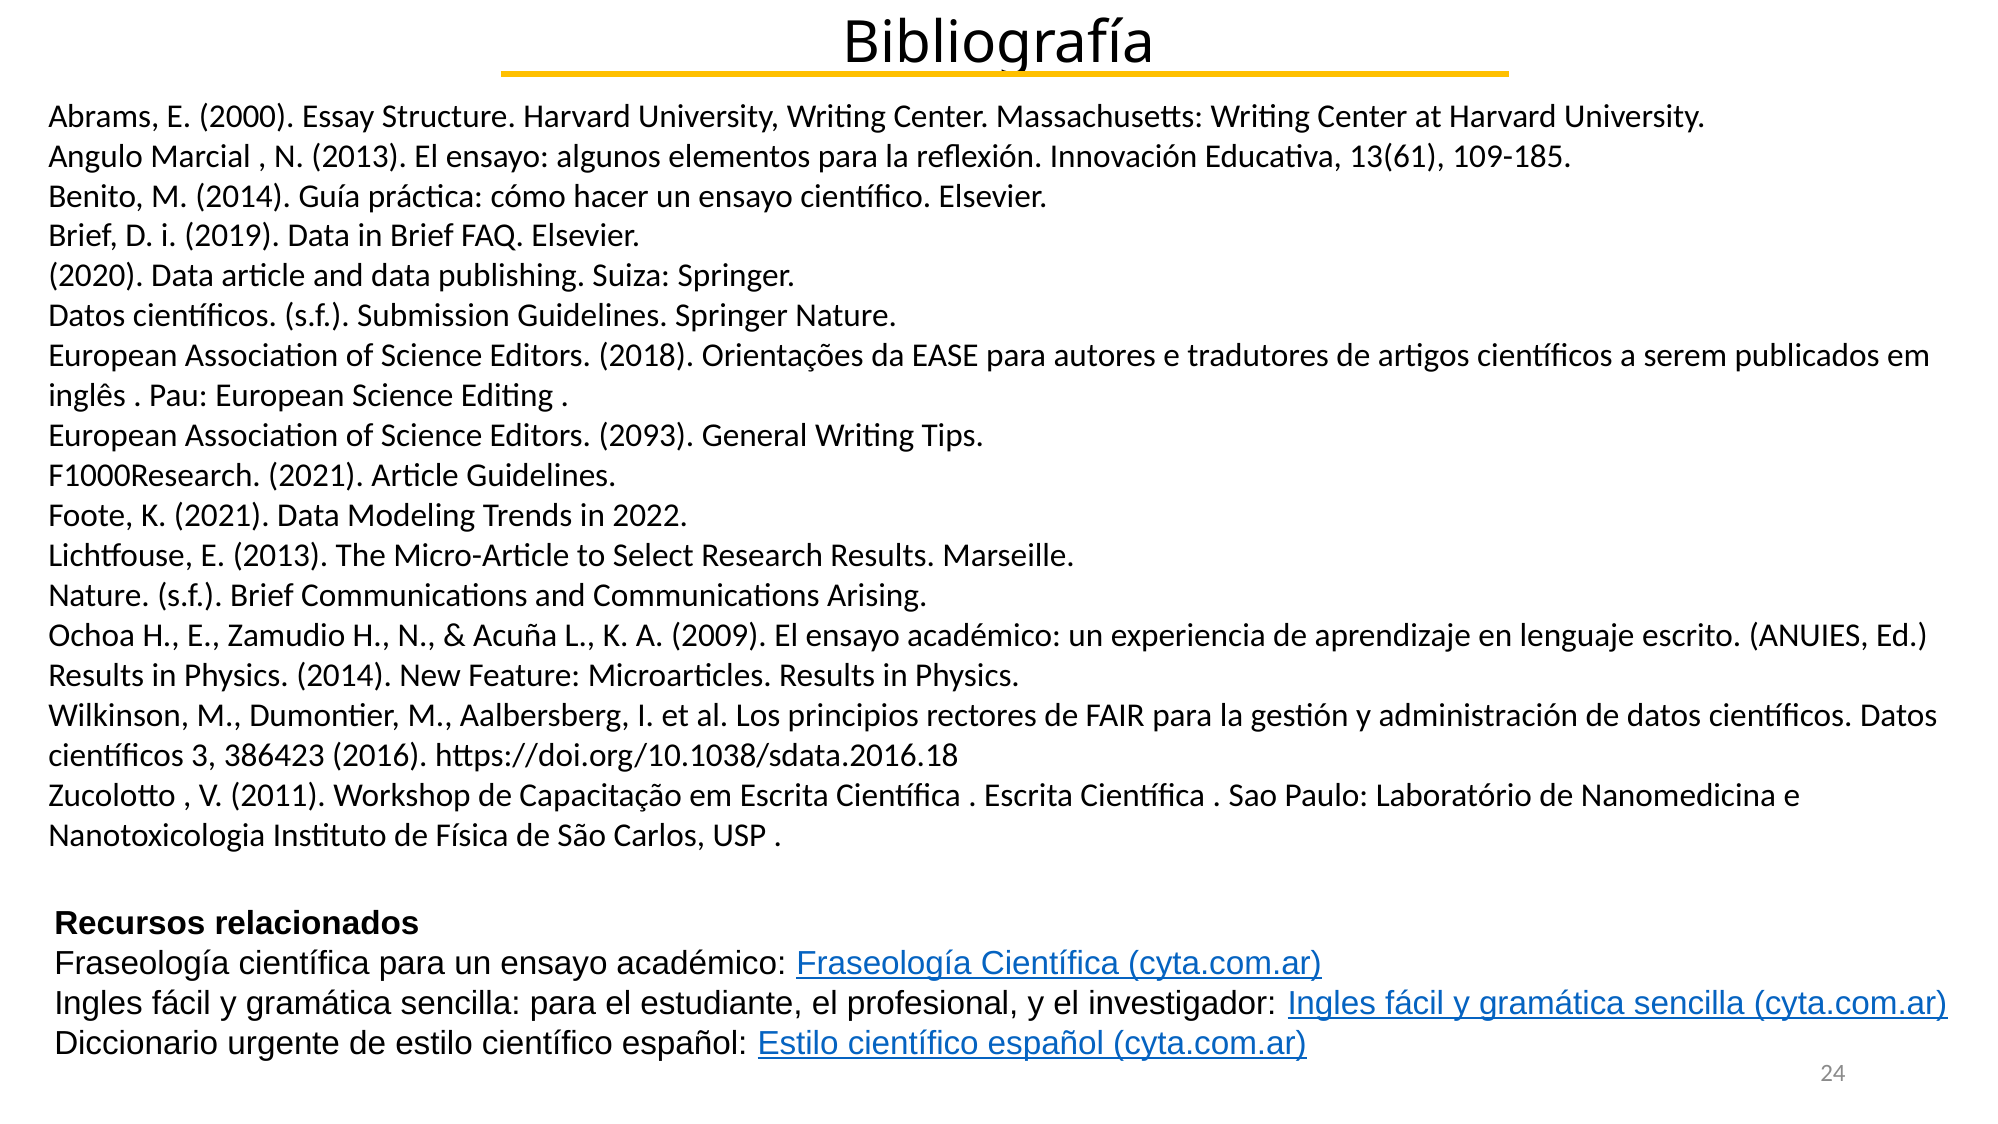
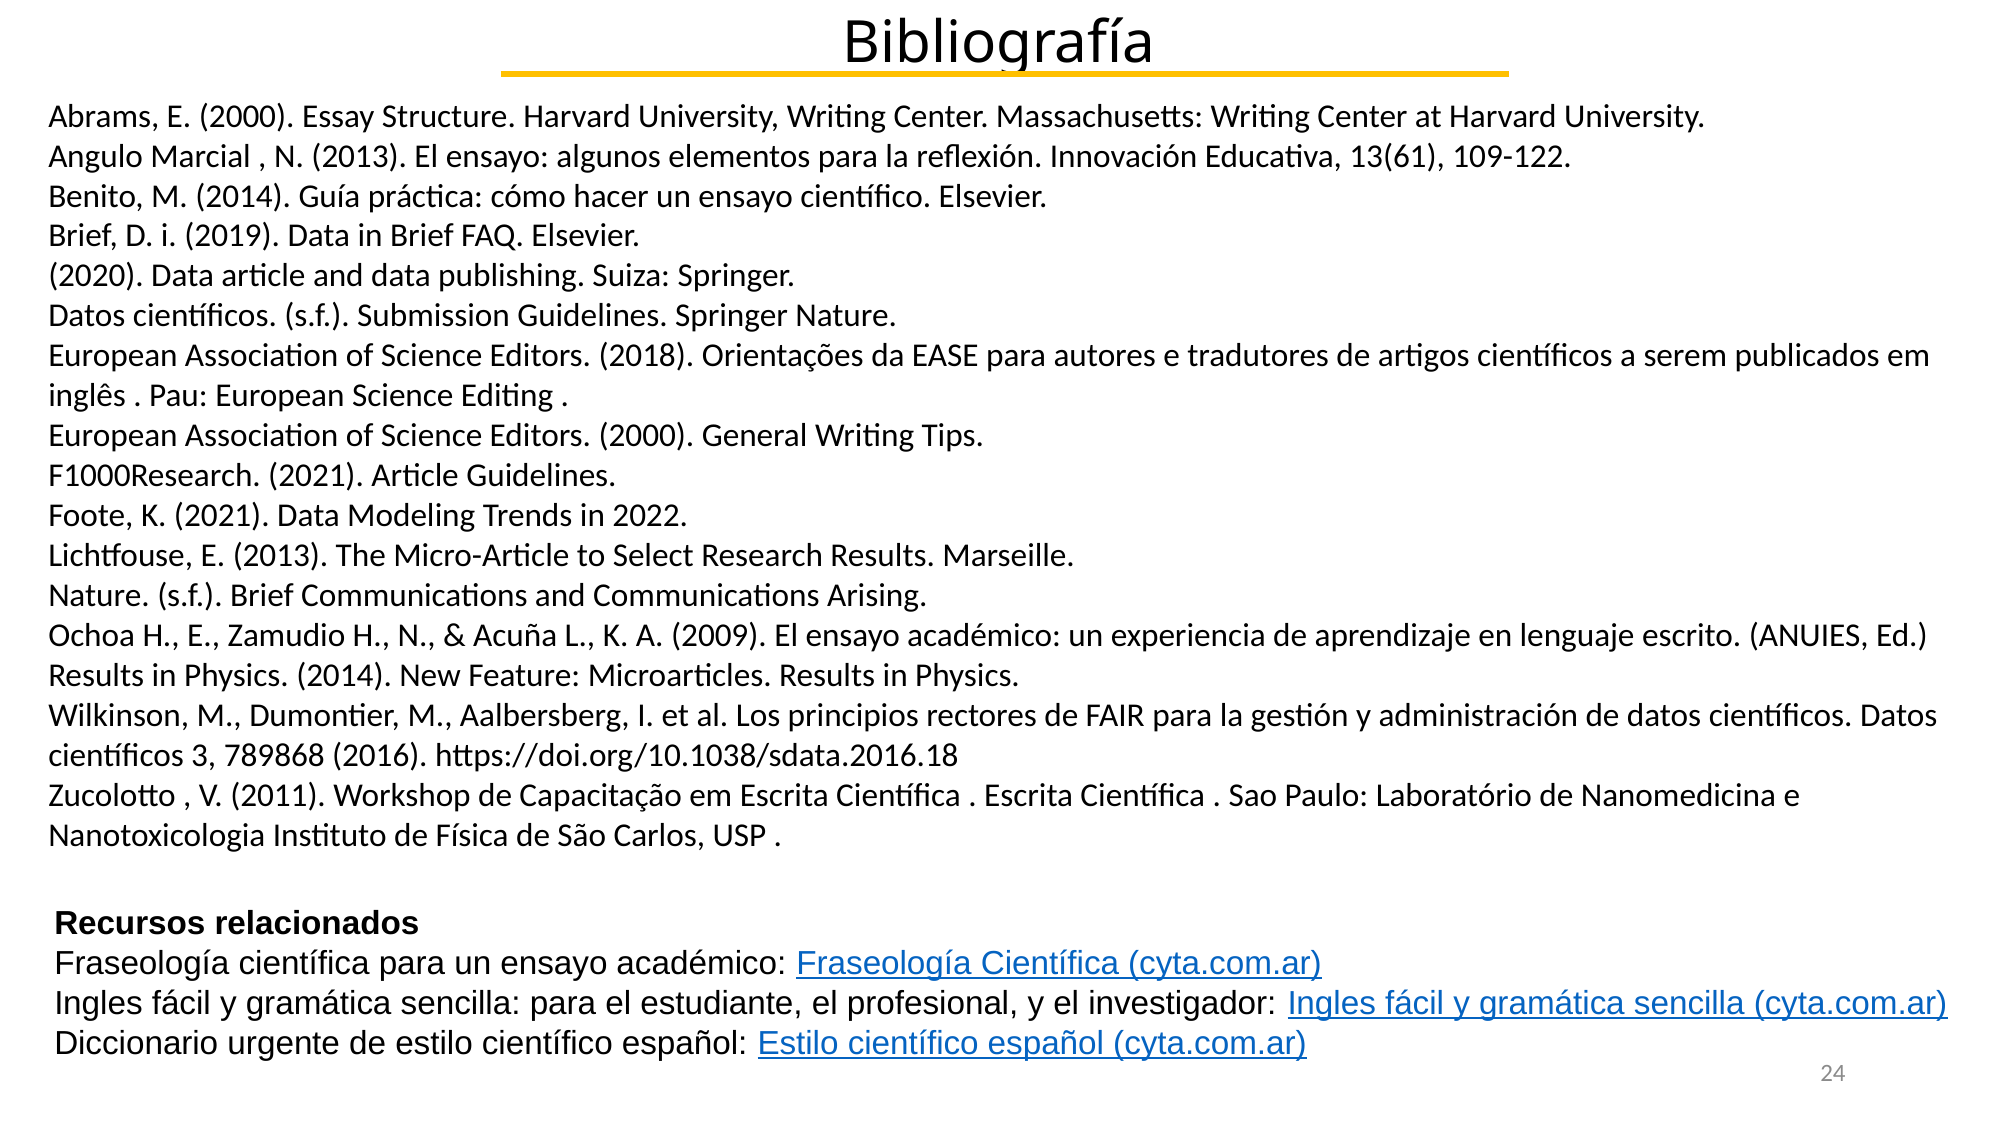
109-185: 109-185 -> 109-122 (1512, 156)
Editors 2093: 2093 -> 2000 (646, 436)
386423: 386423 -> 789868 (274, 755)
